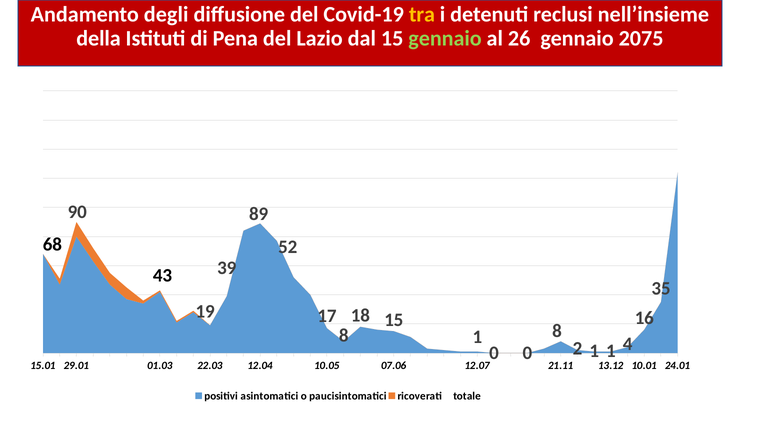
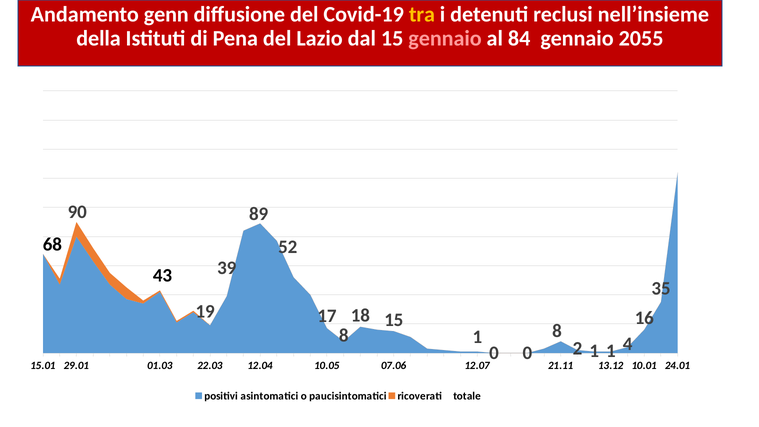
degli: degli -> genn (166, 15)
gennaio colour: light green -> pink (445, 39)
26: 26 -> 84 (519, 39)
2075: 2075 -> 2055 (641, 39)
